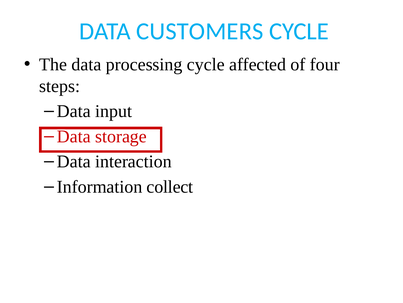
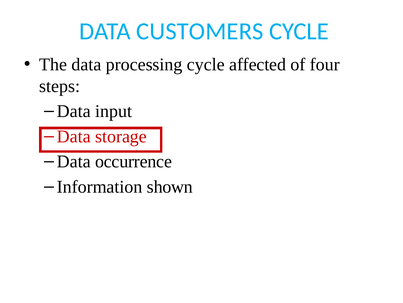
interaction: interaction -> occurrence (134, 161)
collect: collect -> shown (170, 186)
